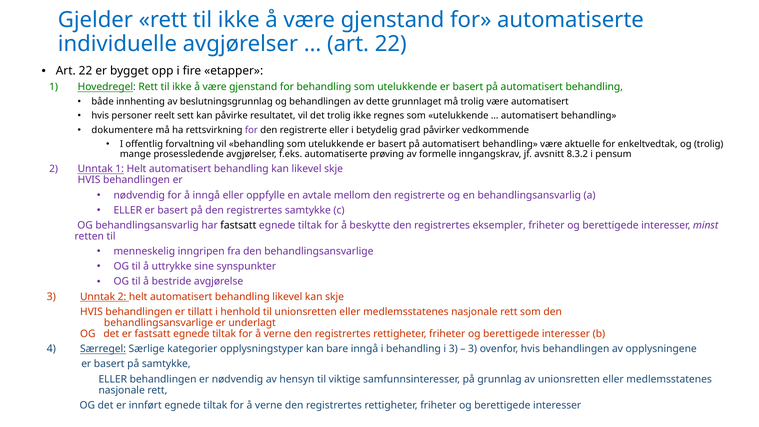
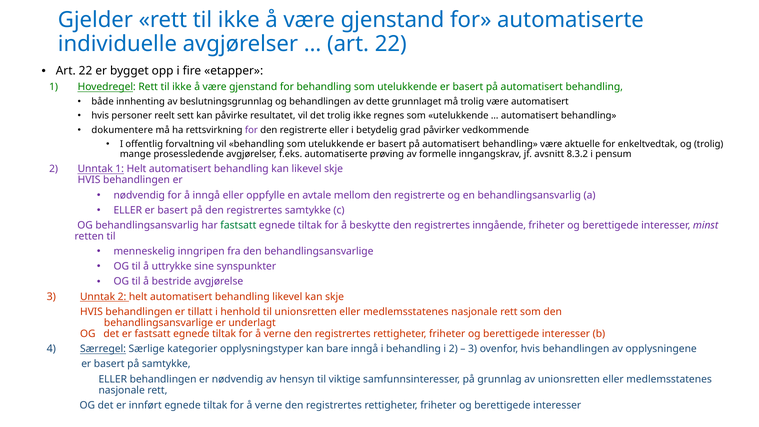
fastsatt colour: black -> green (238, 225)
eksempler: eksempler -> inngående (499, 225)
i 3: 3 -> 2 (453, 349)
